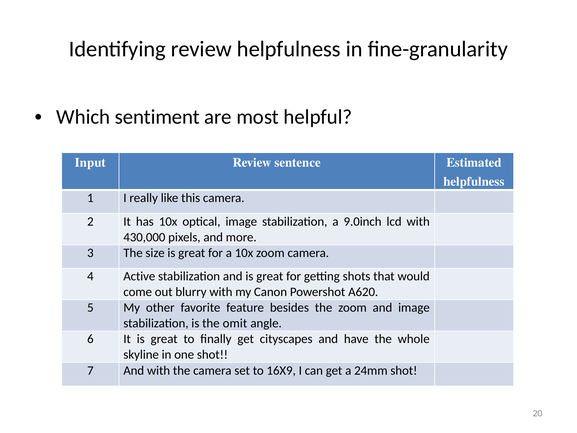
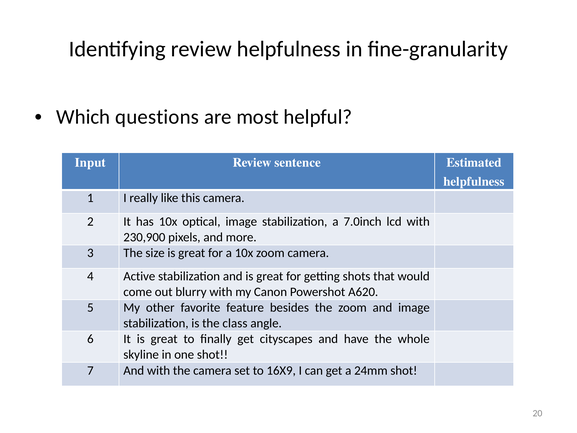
sentiment: sentiment -> questions (157, 117)
9.0inch: 9.0inch -> 7.0inch (363, 221)
430,000: 430,000 -> 230,900 (144, 237)
omit: omit -> class (235, 323)
